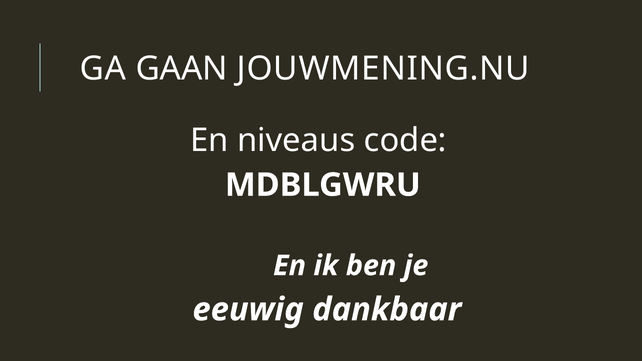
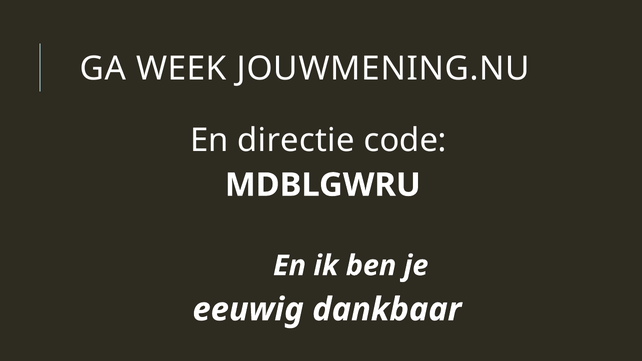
GAAN: GAAN -> WEEK (181, 69)
niveaus: niveaus -> directie (296, 140)
